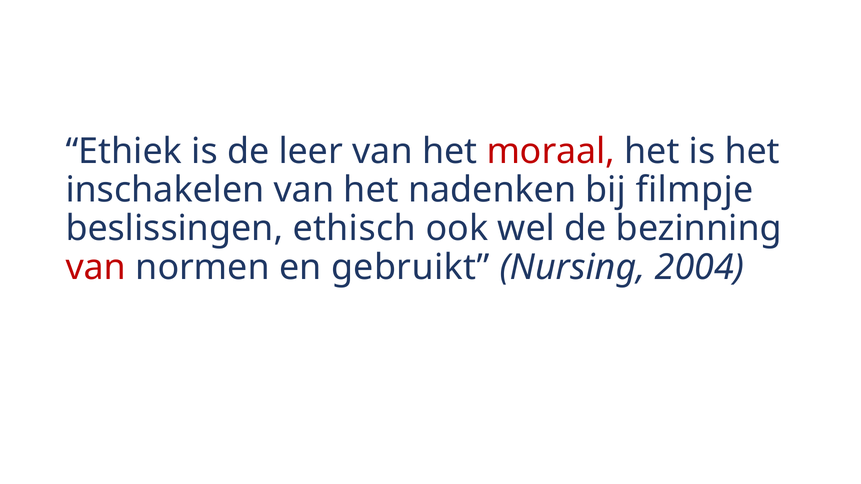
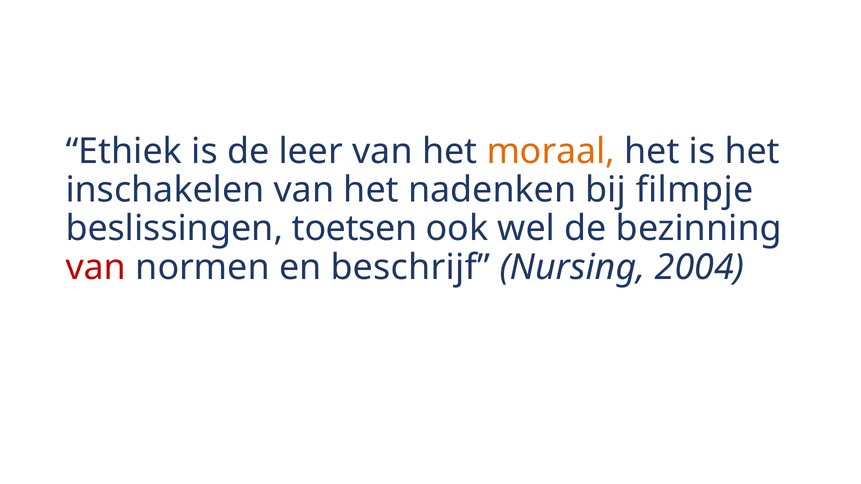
moraal colour: red -> orange (551, 151)
ethisch: ethisch -> toetsen (355, 229)
gebruikt: gebruikt -> beschrijf (410, 267)
